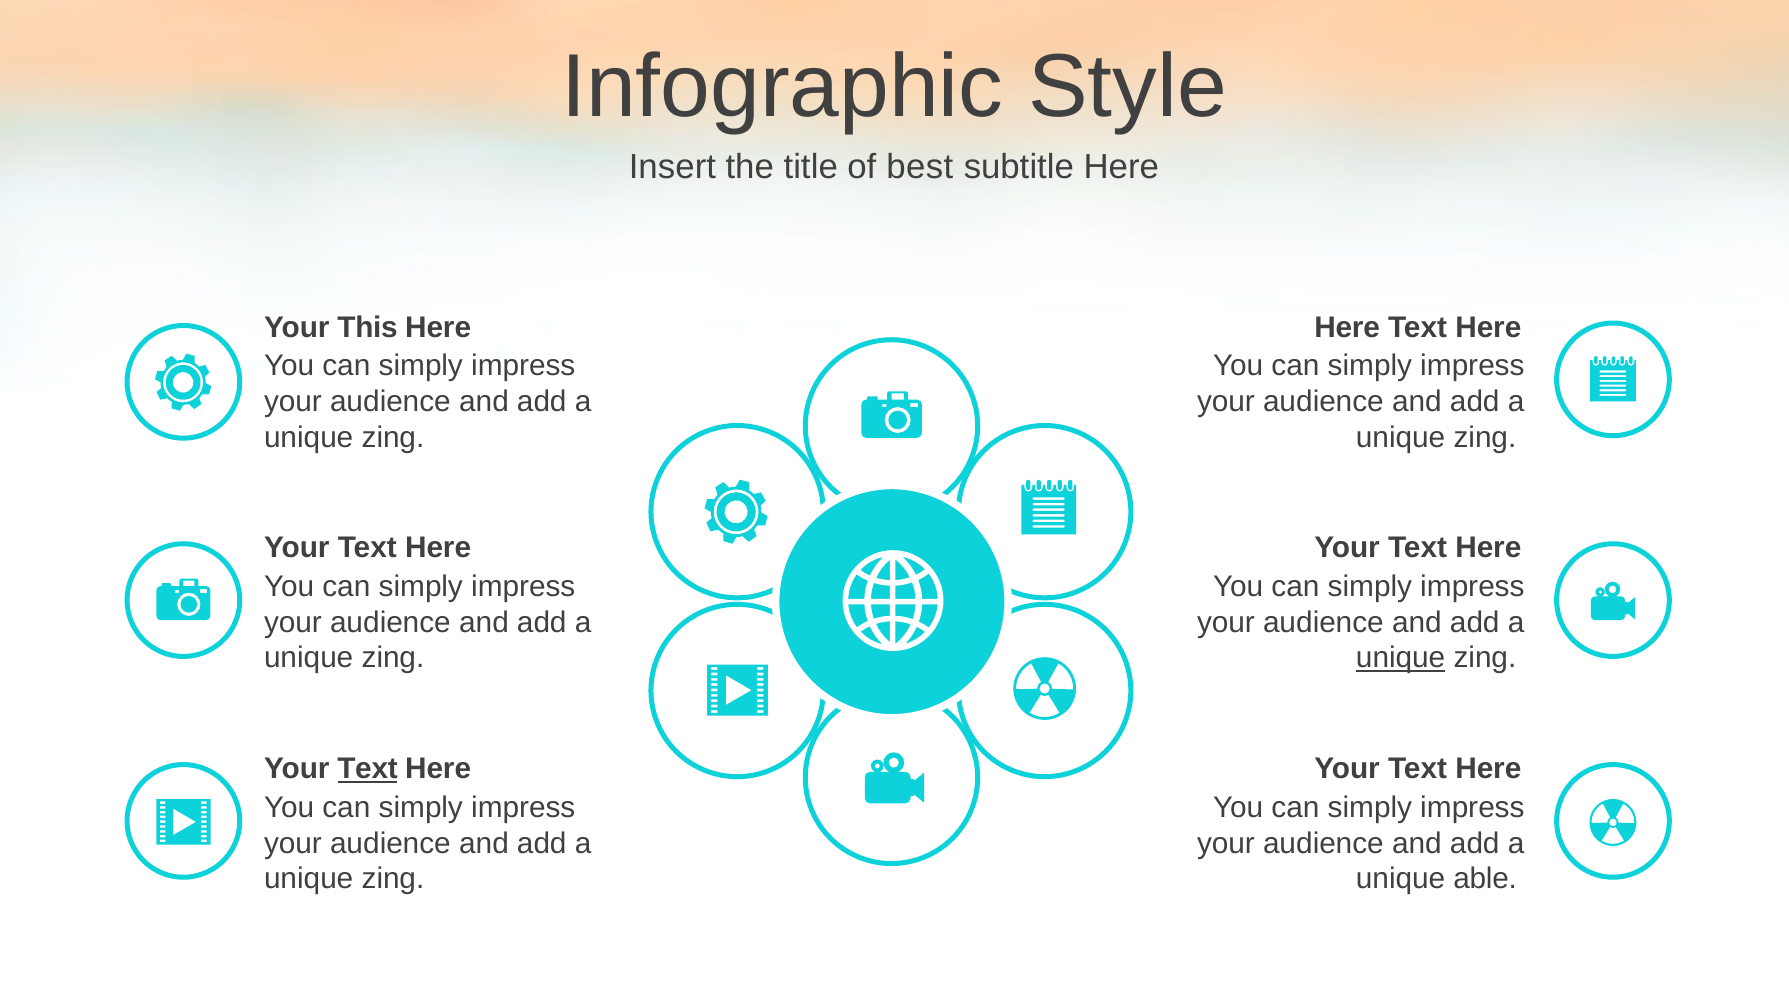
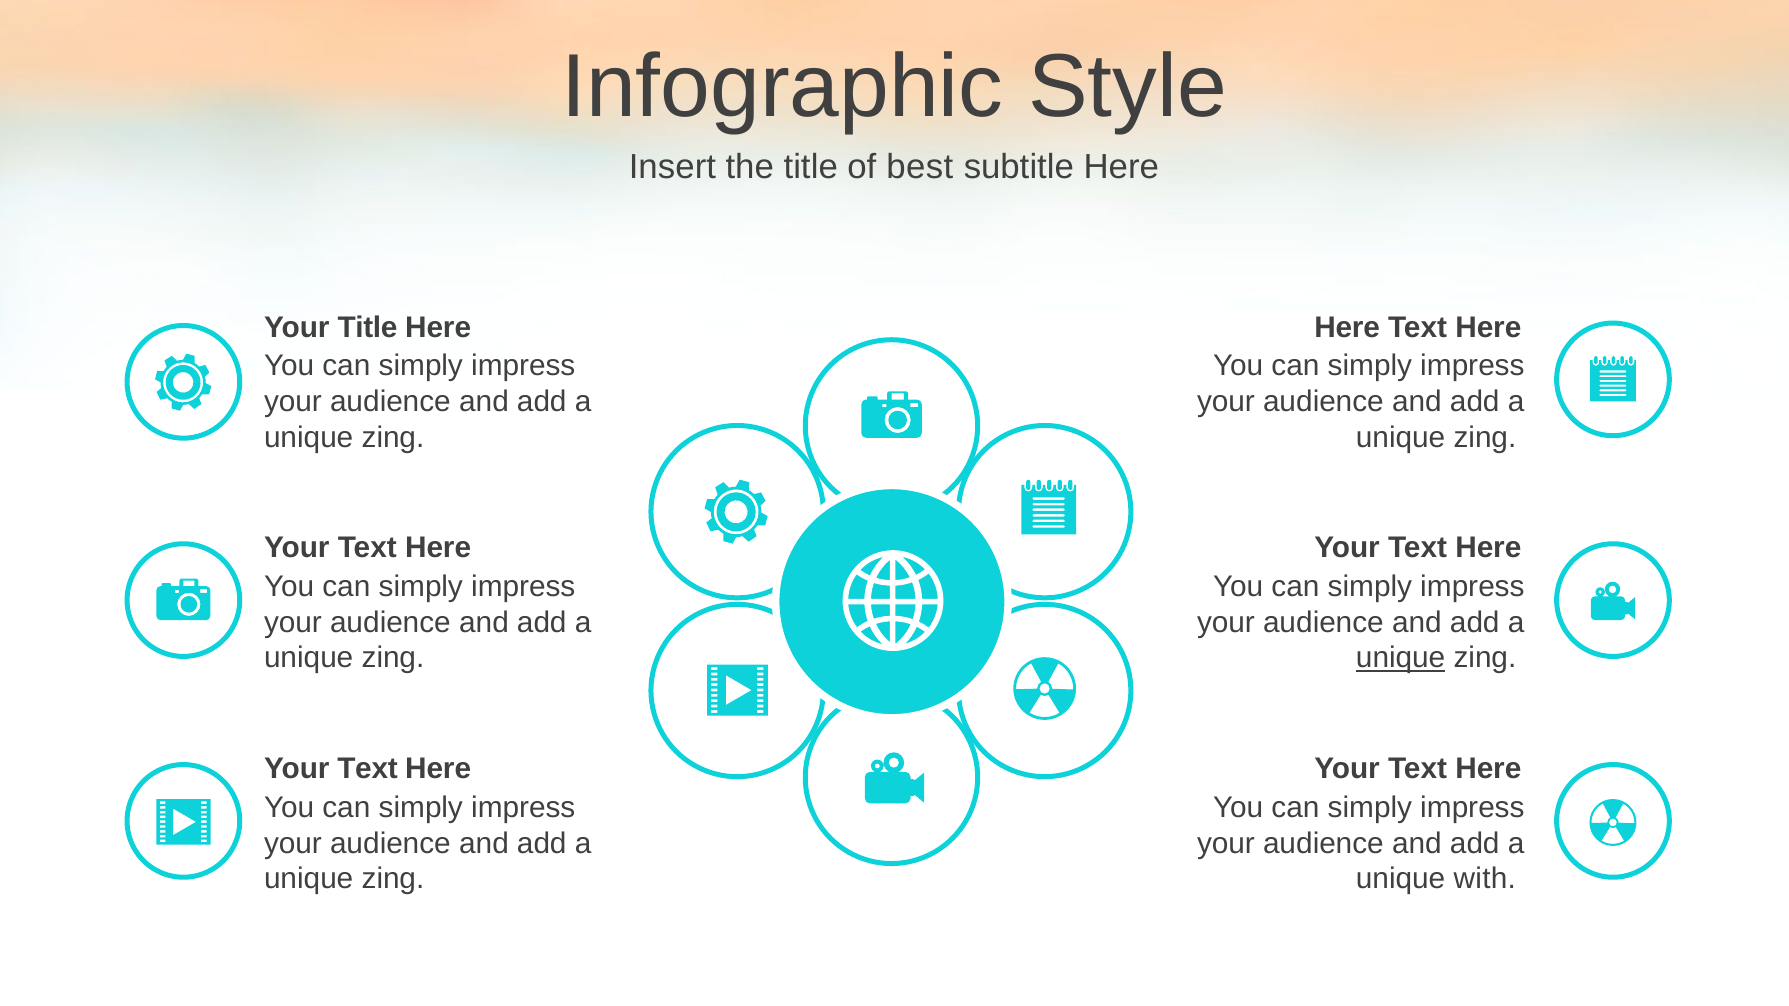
Your This: This -> Title (368, 327)
Text underline: present -> none (368, 769)
able: able -> with (1485, 879)
